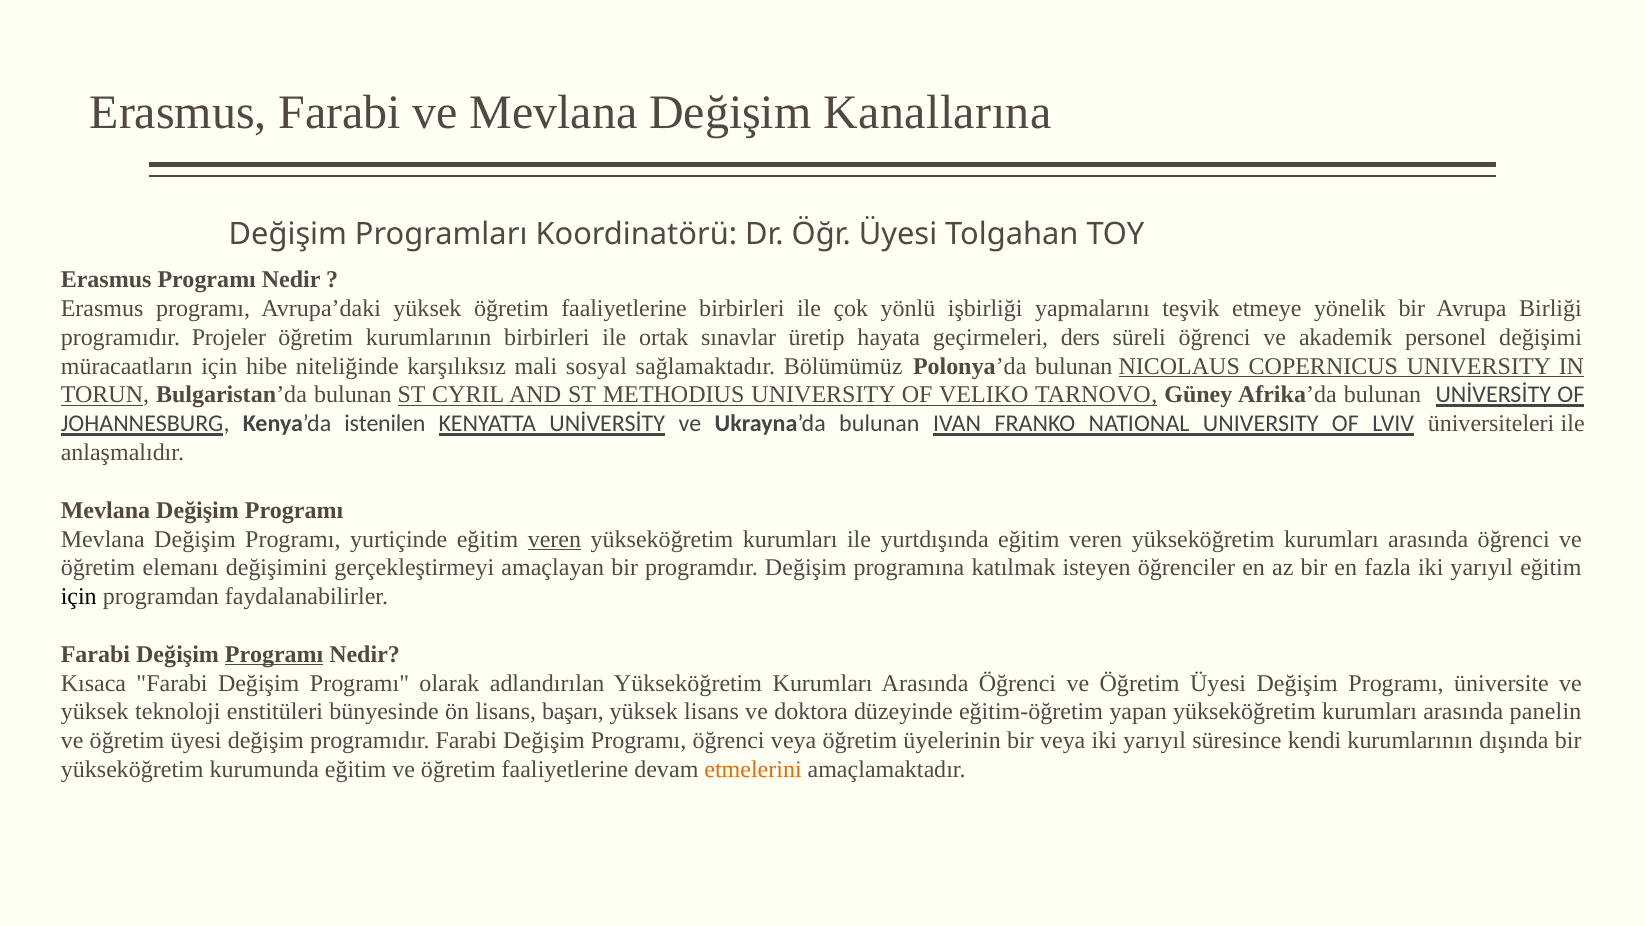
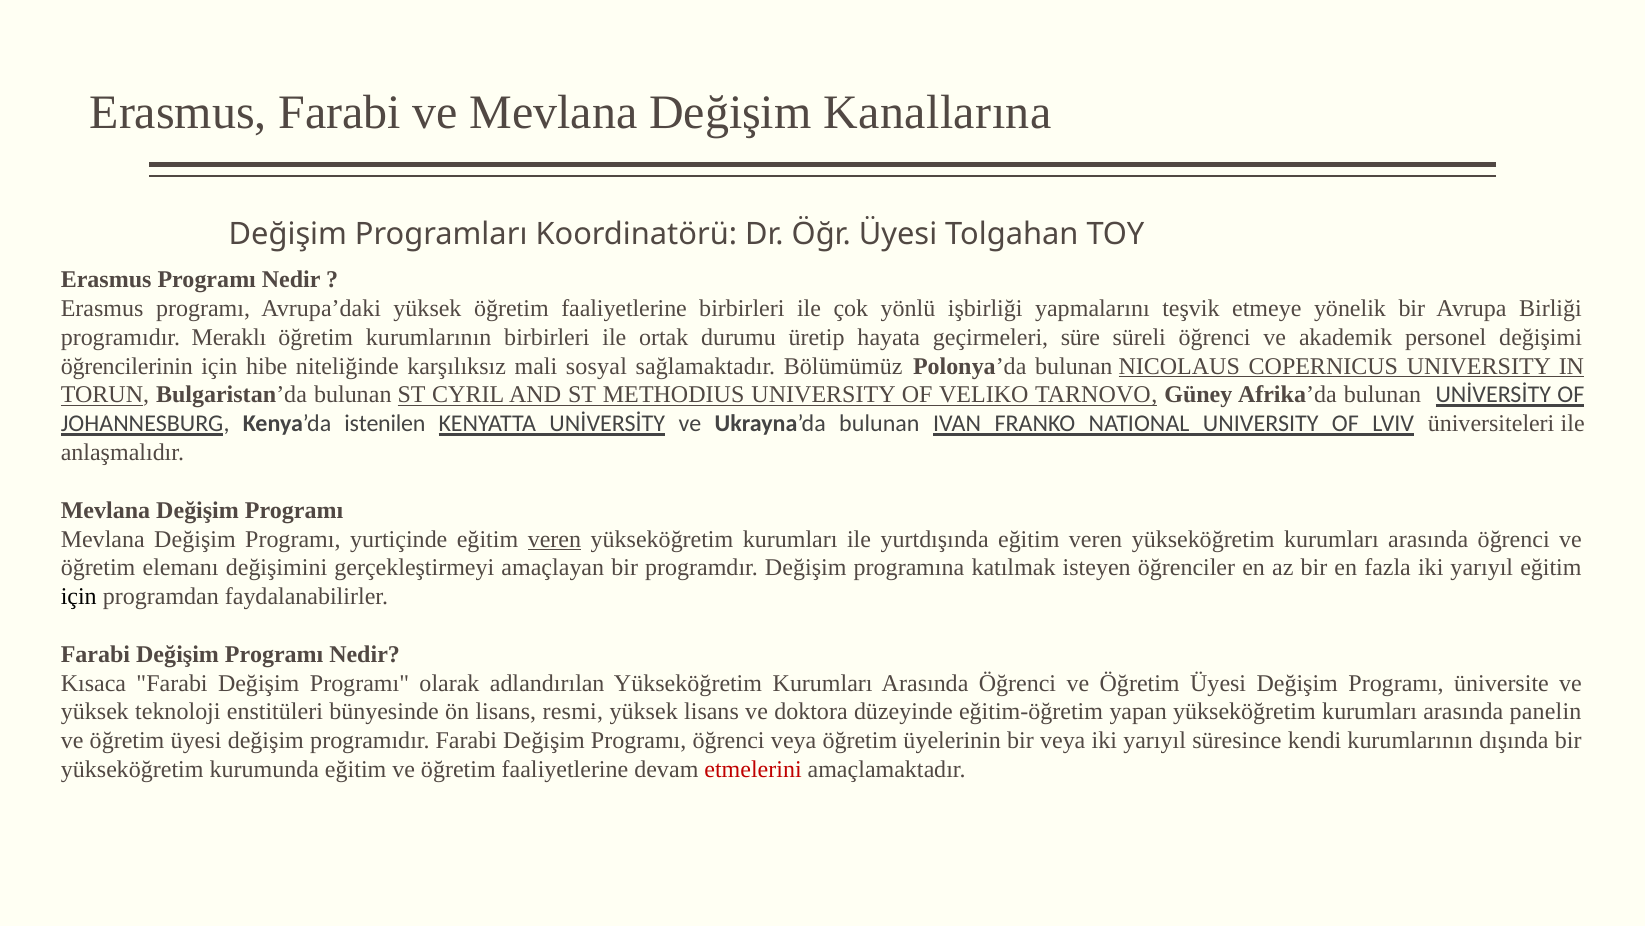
Projeler: Projeler -> Meraklı (229, 337)
sınavlar: sınavlar -> durumu (739, 337)
ders: ders -> süre (1080, 337)
müracaatların: müracaatların -> öğrencilerinin (127, 366)
Programı underline: present -> none (274, 654)
başarı: başarı -> resmi (573, 712)
etmelerini colour: orange -> red (753, 769)
